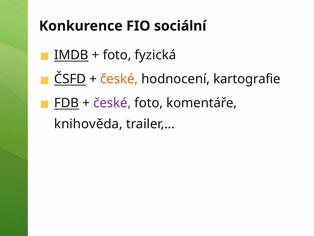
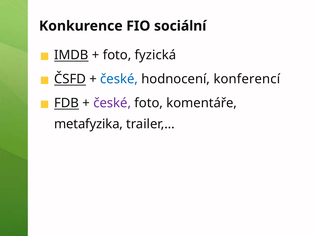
české colour: orange -> blue (119, 79)
kartografie: kartografie -> konferencí (247, 79)
knihověda: knihověda -> metafyzika (89, 124)
